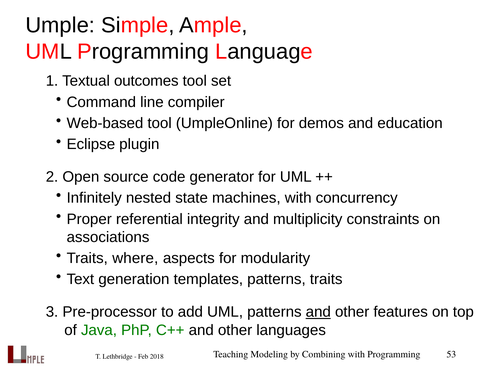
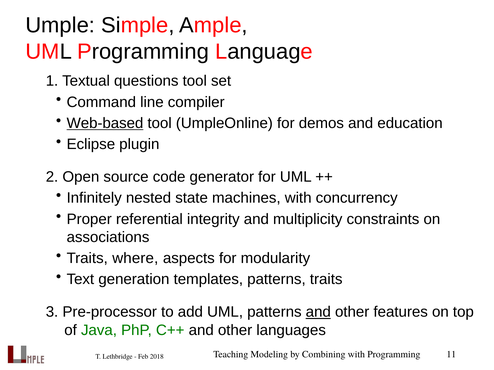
outcomes: outcomes -> questions (146, 81)
Web-based underline: none -> present (105, 123)
53: 53 -> 11 (451, 355)
